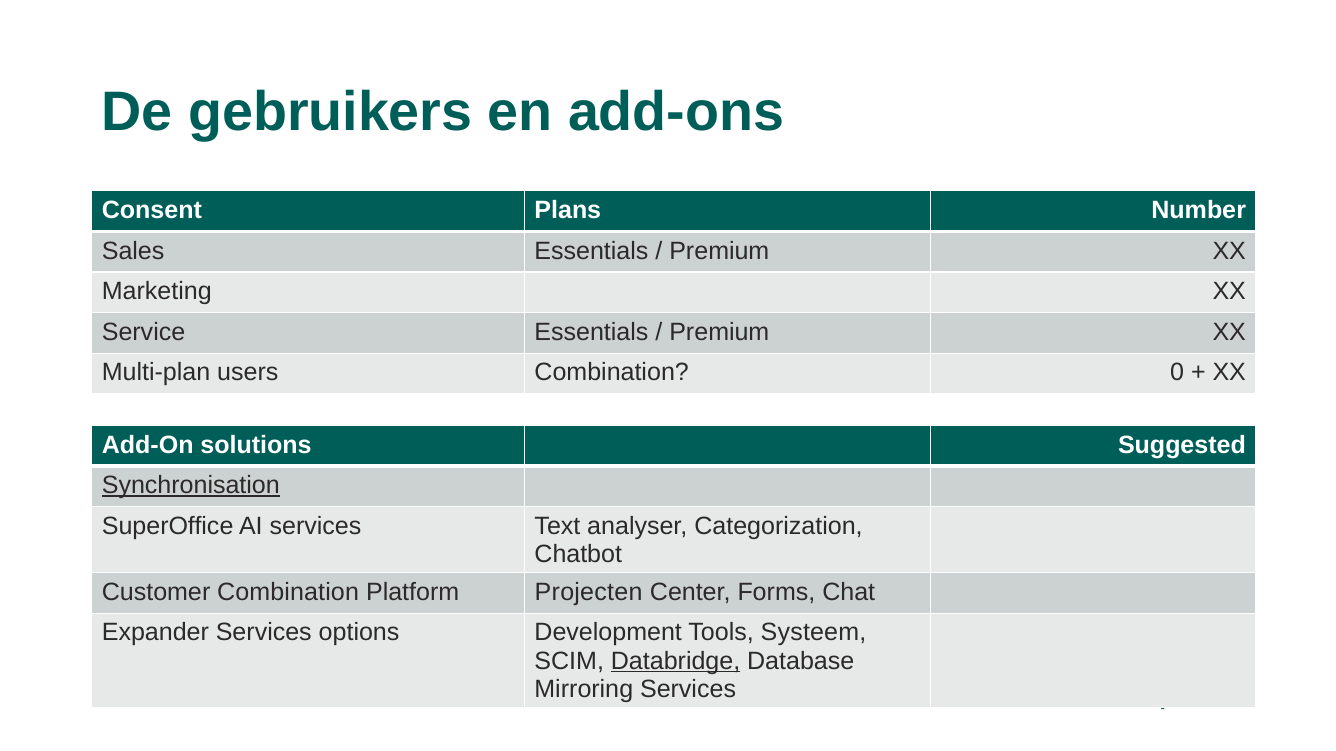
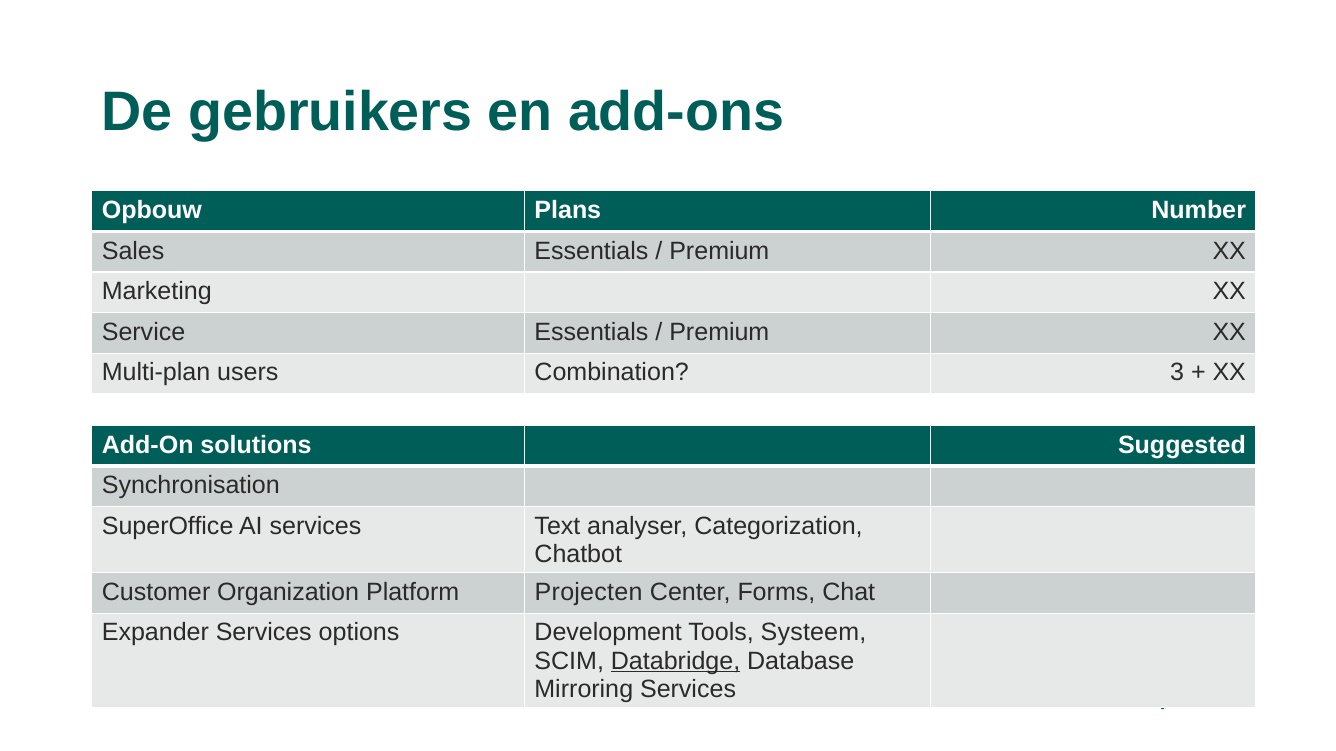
Consent: Consent -> Opbouw (152, 210)
0: 0 -> 3 (1177, 373)
Synchronisation underline: present -> none (191, 486)
Customer Combination: Combination -> Organization (288, 592)
